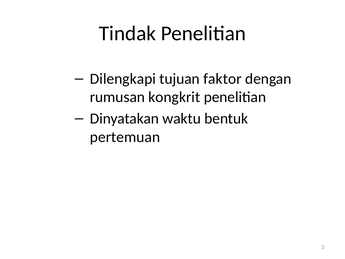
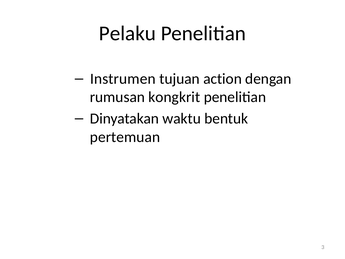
Tindak: Tindak -> Pelaku (127, 33)
Dilengkapi: Dilengkapi -> Instrumen (123, 79)
faktor: faktor -> action (223, 79)
